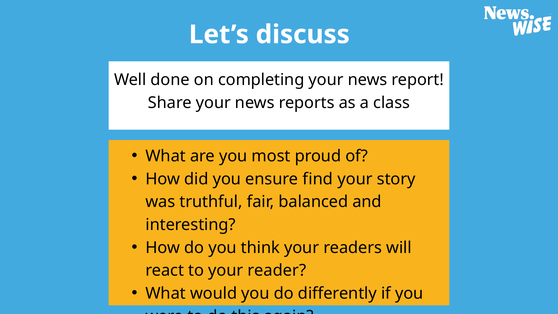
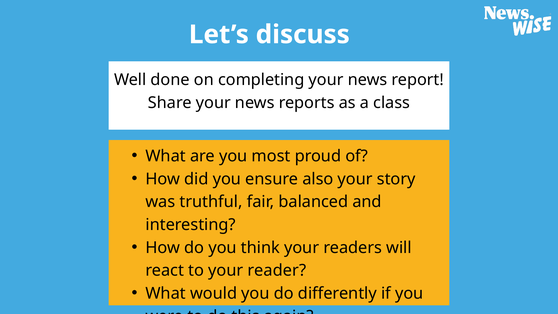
find: find -> also (318, 179)
